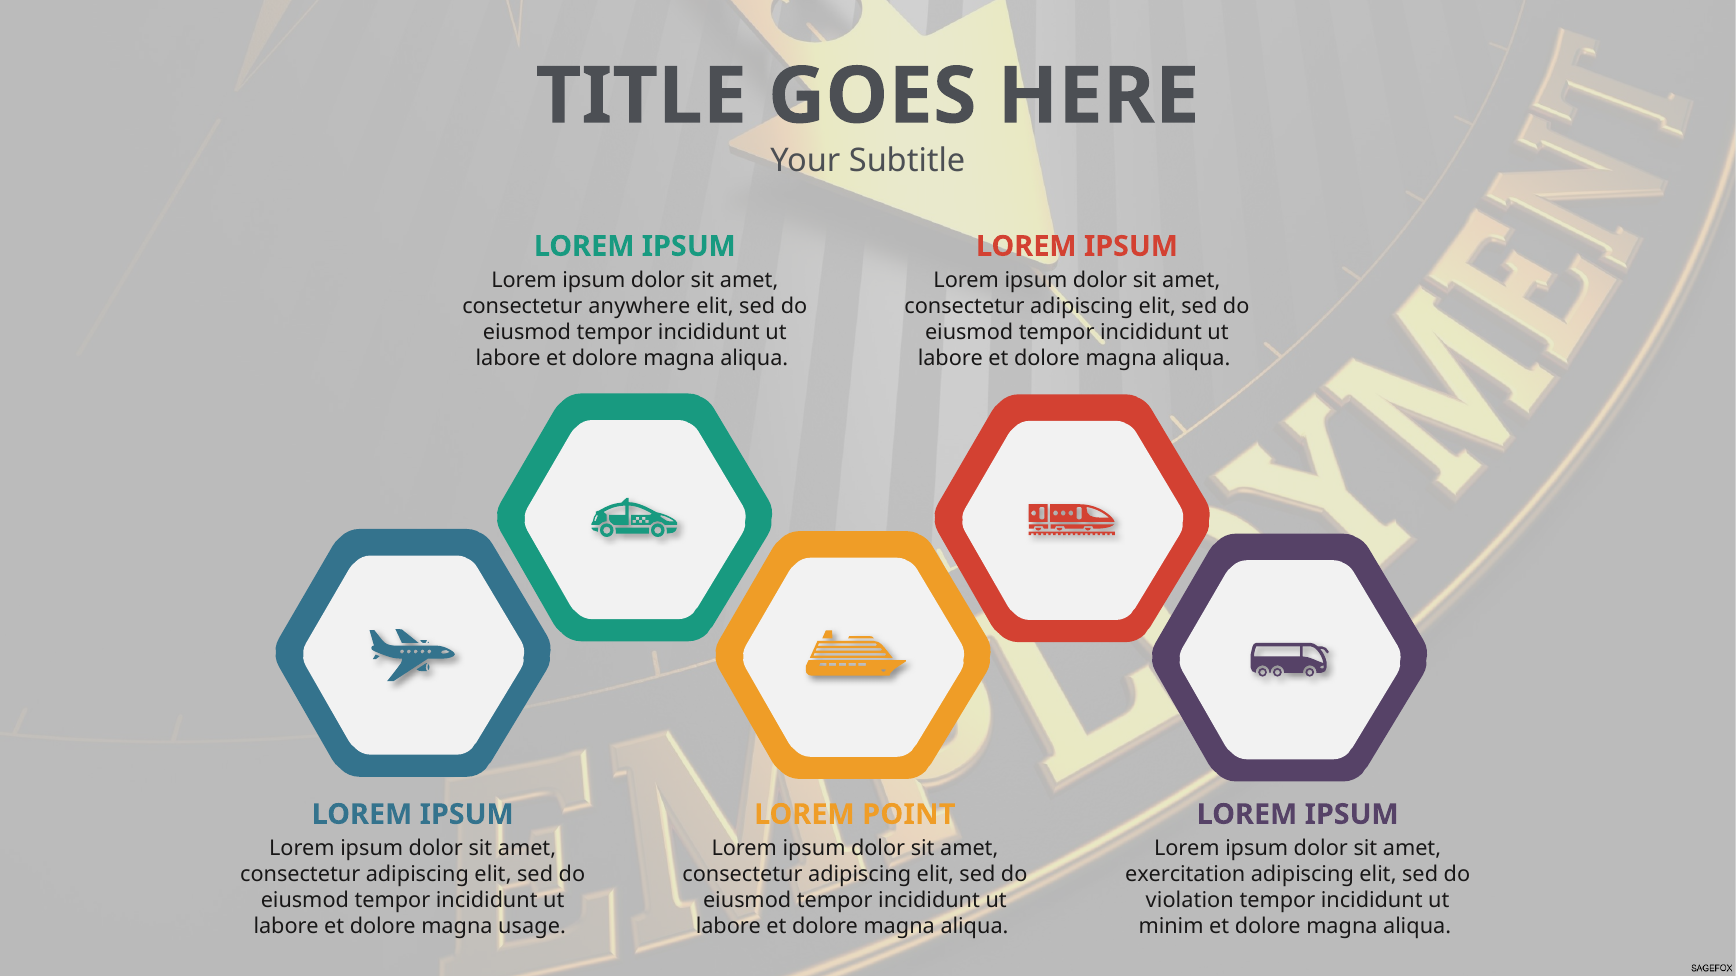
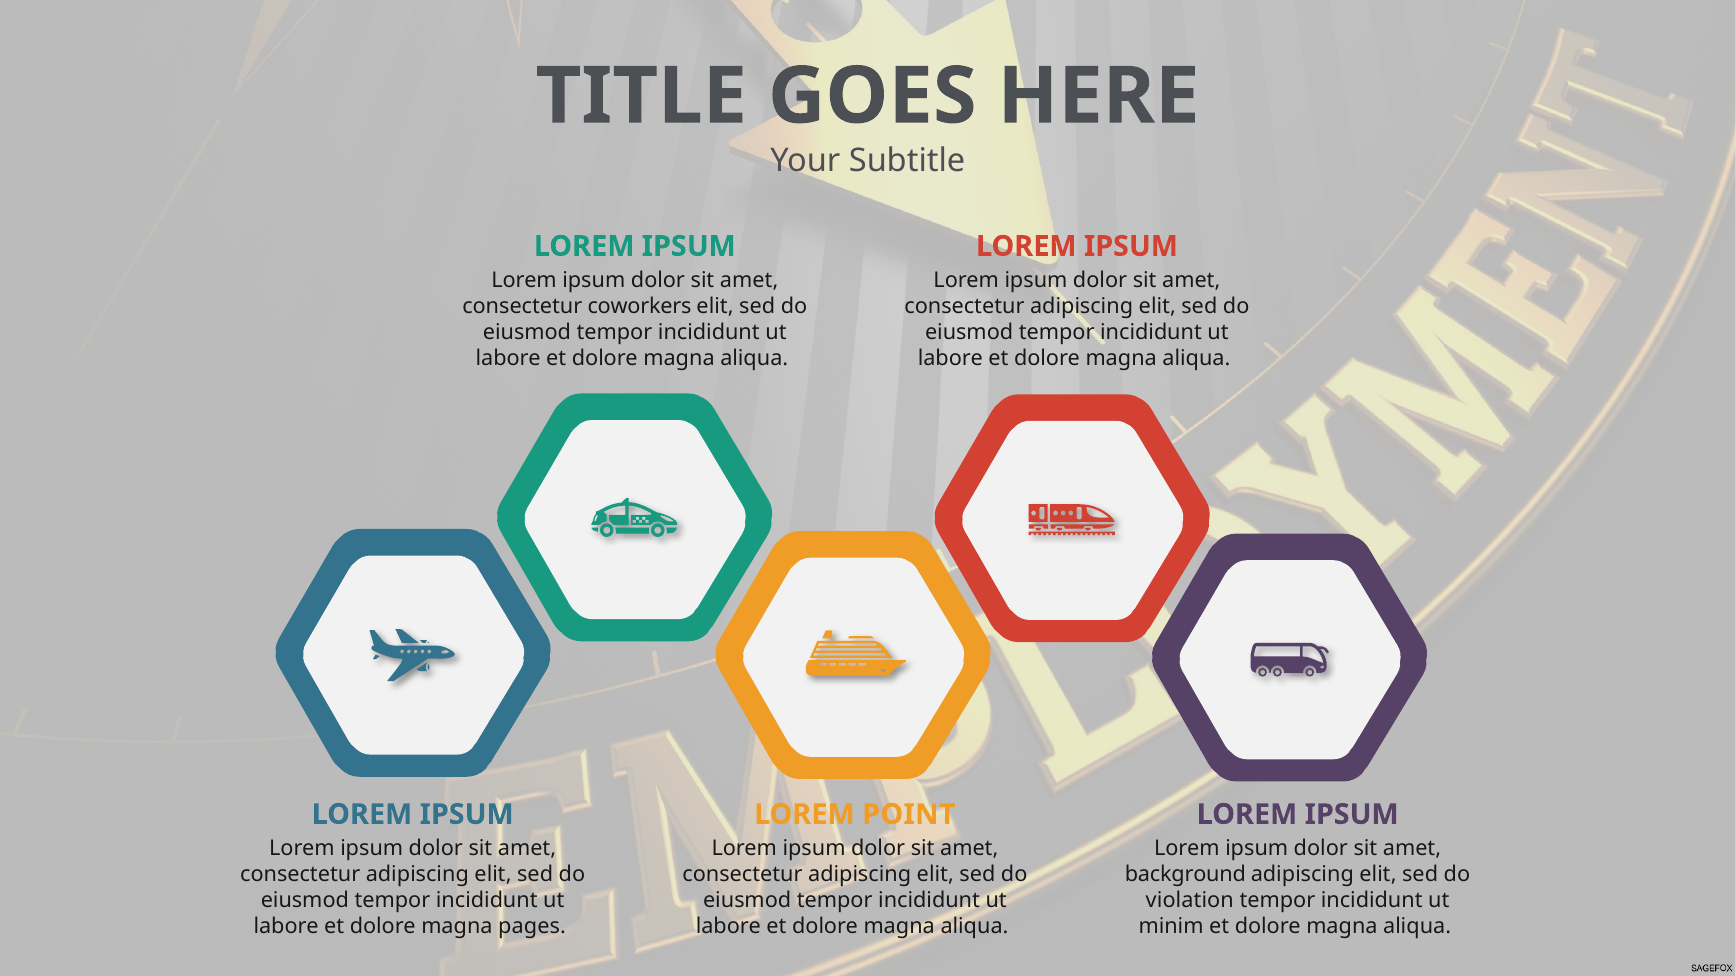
anywhere: anywhere -> coworkers (640, 307)
exercitation: exercitation -> background (1185, 875)
usage: usage -> pages (532, 927)
